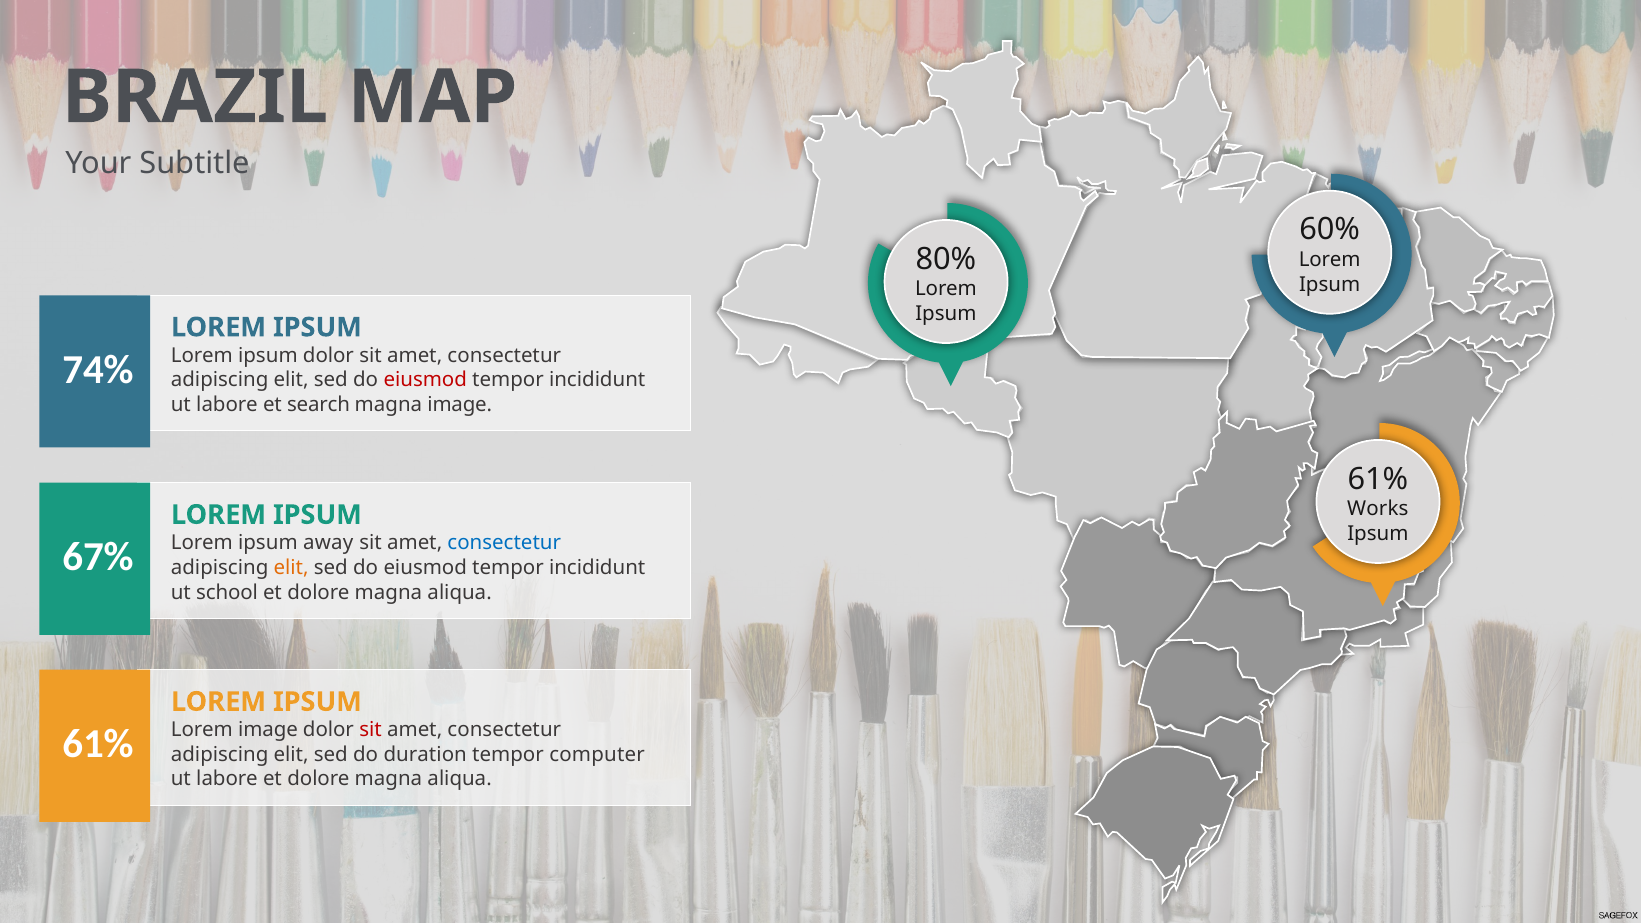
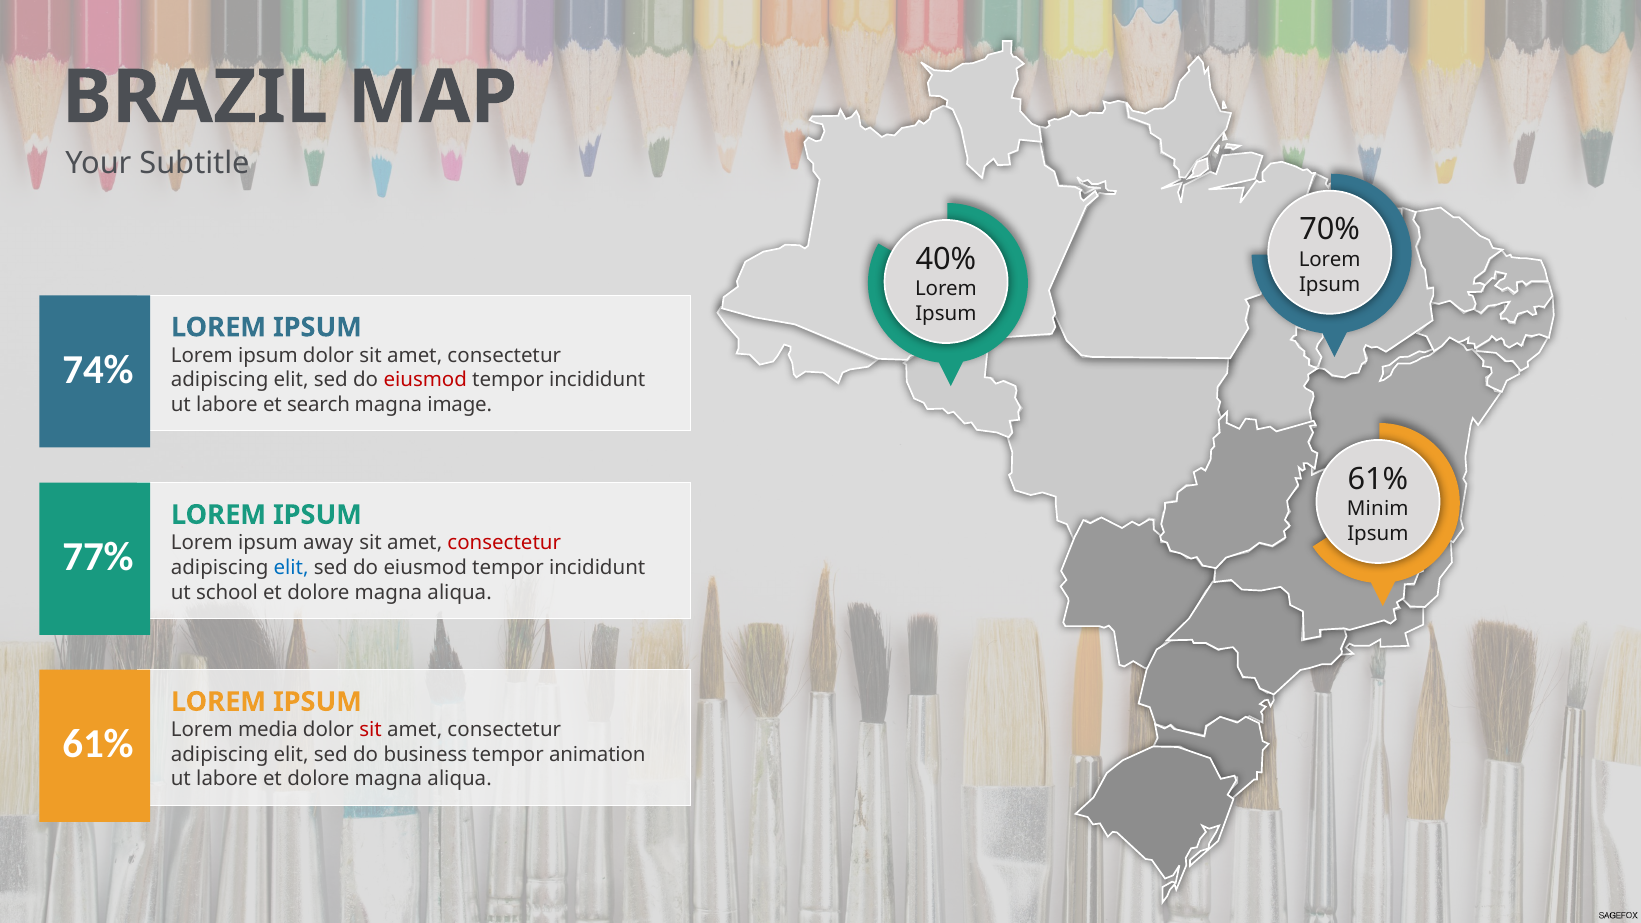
60%: 60% -> 70% (1330, 230)
80%: 80% -> 40% (946, 259)
Works: Works -> Minim (1378, 509)
consectetur colour: blue -> red (504, 543)
67%: 67% -> 77% (98, 557)
elit colour: orange -> blue (291, 568)
Lorem image: image -> media (268, 730)
duration: duration -> business (425, 755)
computer: computer -> animation (597, 755)
